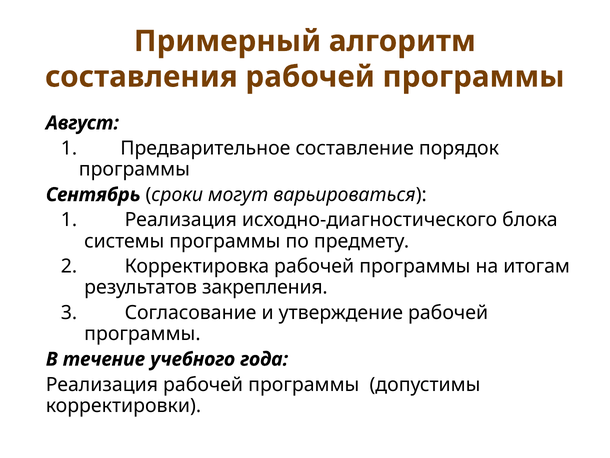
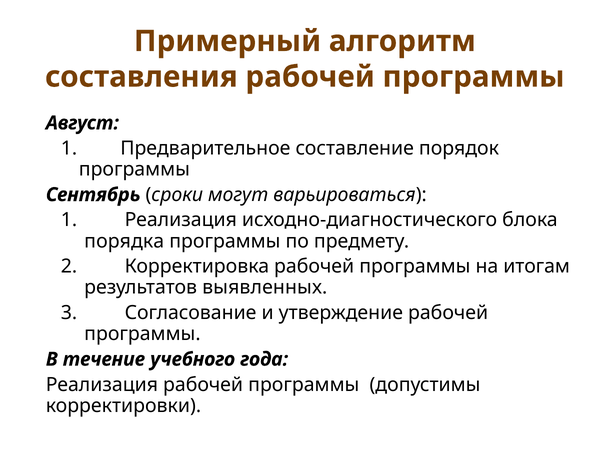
системы: системы -> порядка (124, 241)
закрепления: закрепления -> выявленных (265, 287)
